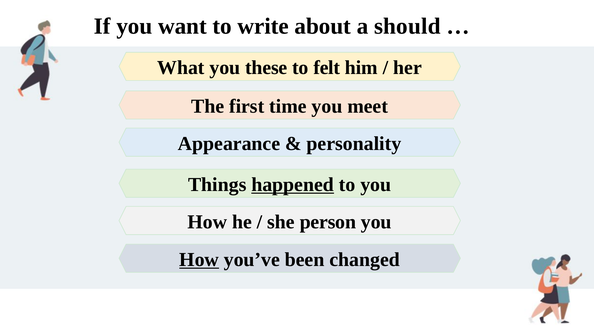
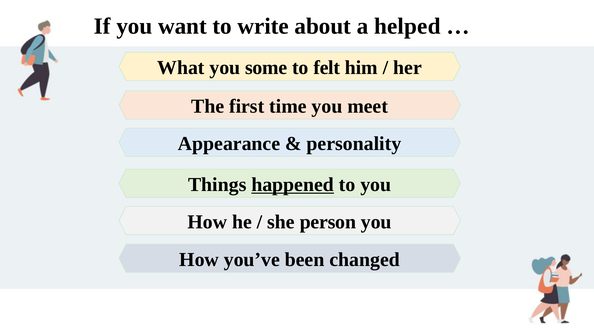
should: should -> helped (407, 26)
these: these -> some (266, 68)
How underline: present -> none (199, 260)
